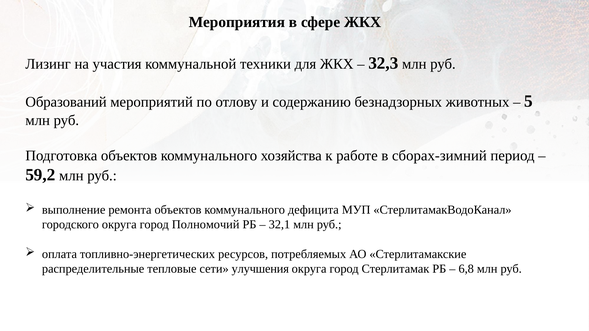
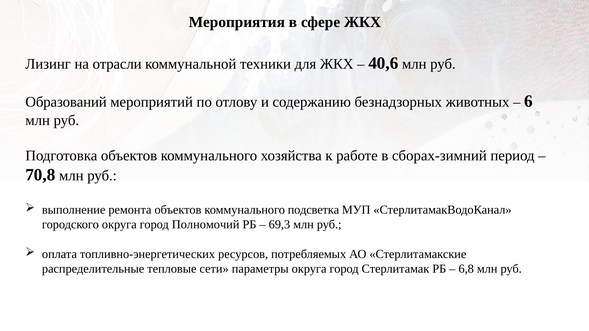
участия: участия -> отрасли (117, 64)
32,3: 32,3 -> 40,6 (383, 63)
5: 5 -> 6 (528, 101)
59,2: 59,2 -> 70,8 (40, 175)
дефицита: дефицита -> подсветка (313, 210)
32,1: 32,1 -> 69,3 (279, 225)
улучшения: улучшения -> параметры (260, 269)
